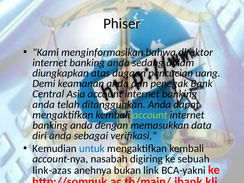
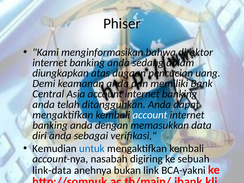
penegak: penegak -> memiliki (169, 84)
account colour: light green -> white (150, 115)
link-azas: link-azas -> link-data (52, 170)
